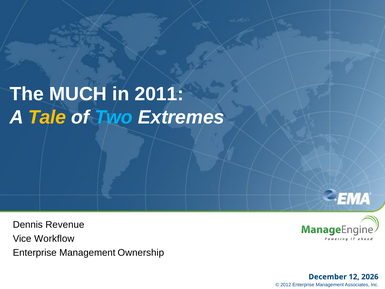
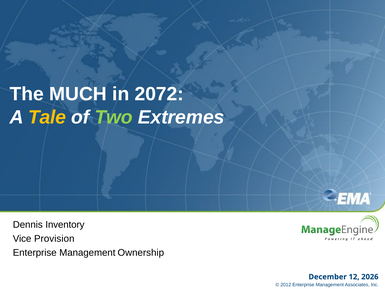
2011: 2011 -> 2072 (159, 94)
Two colour: light blue -> light green (114, 117)
Revenue: Revenue -> Inventory (65, 225)
Workflow: Workflow -> Provision (54, 239)
